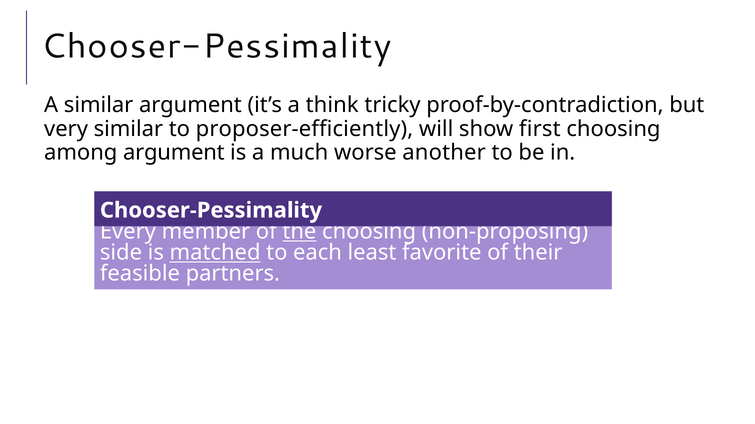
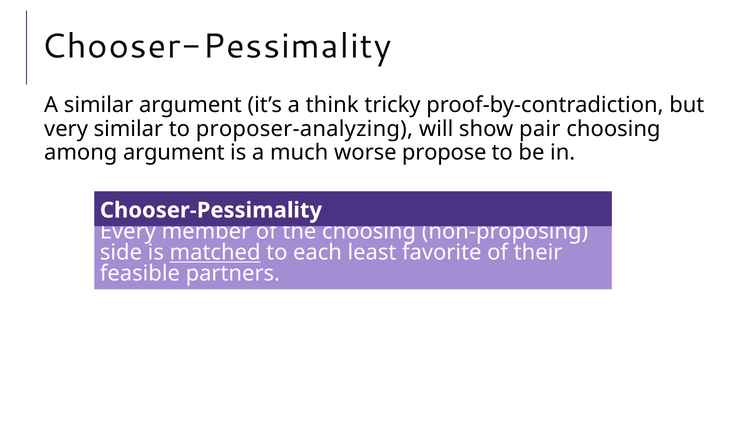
proposer-efficiently: proposer-efficiently -> proposer-analyzing (304, 129)
first: first -> pair (540, 129)
another: another -> propose (444, 153)
the underline: present -> none (299, 232)
